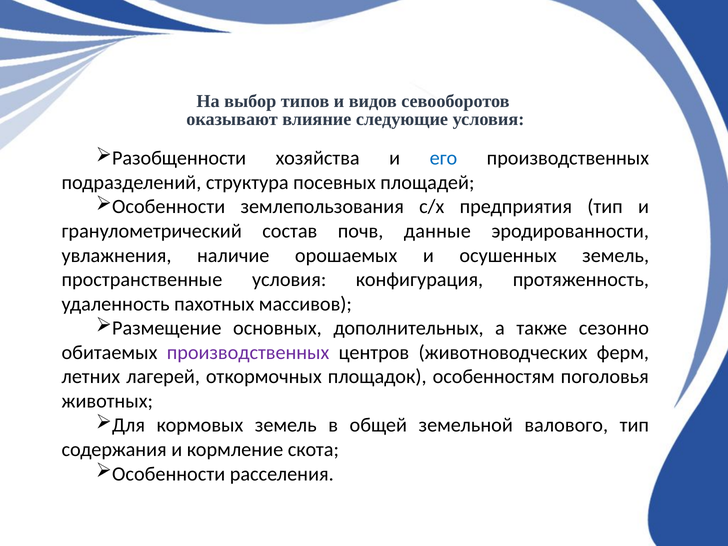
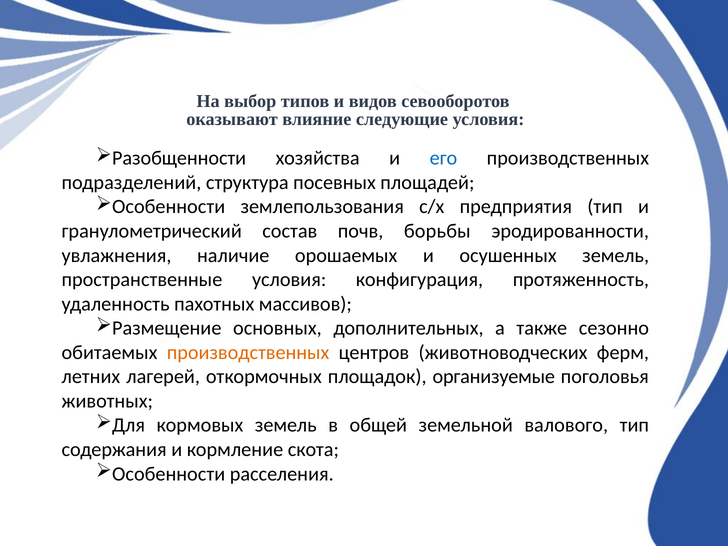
данные: данные -> борьбы (437, 231)
производственных colour: purple -> orange (248, 352)
особенностям: особенностям -> организуемые (494, 377)
